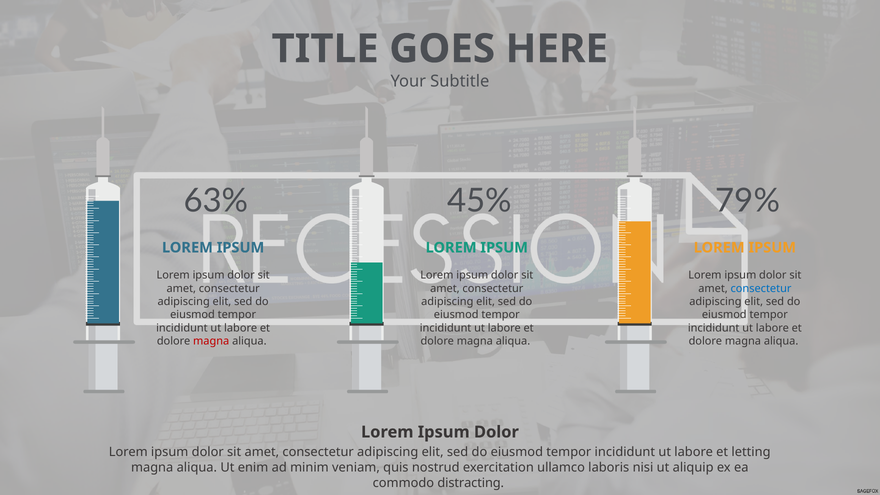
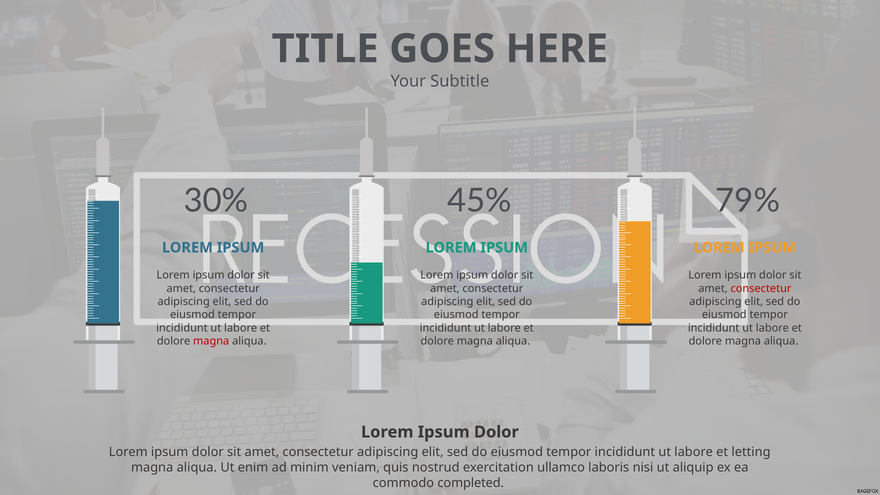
63%: 63% -> 30% (216, 201)
consectetur colour: blue -> red (761, 288)
distracting: distracting -> completed (471, 483)
